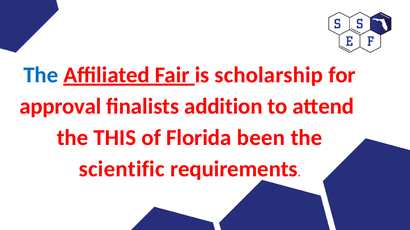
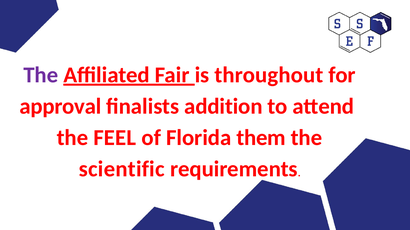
The colour: blue -> purple (41, 75)
scholarship: scholarship -> throughout (269, 75)
THIS: THIS -> FEEL (115, 138)
been: been -> them (261, 138)
